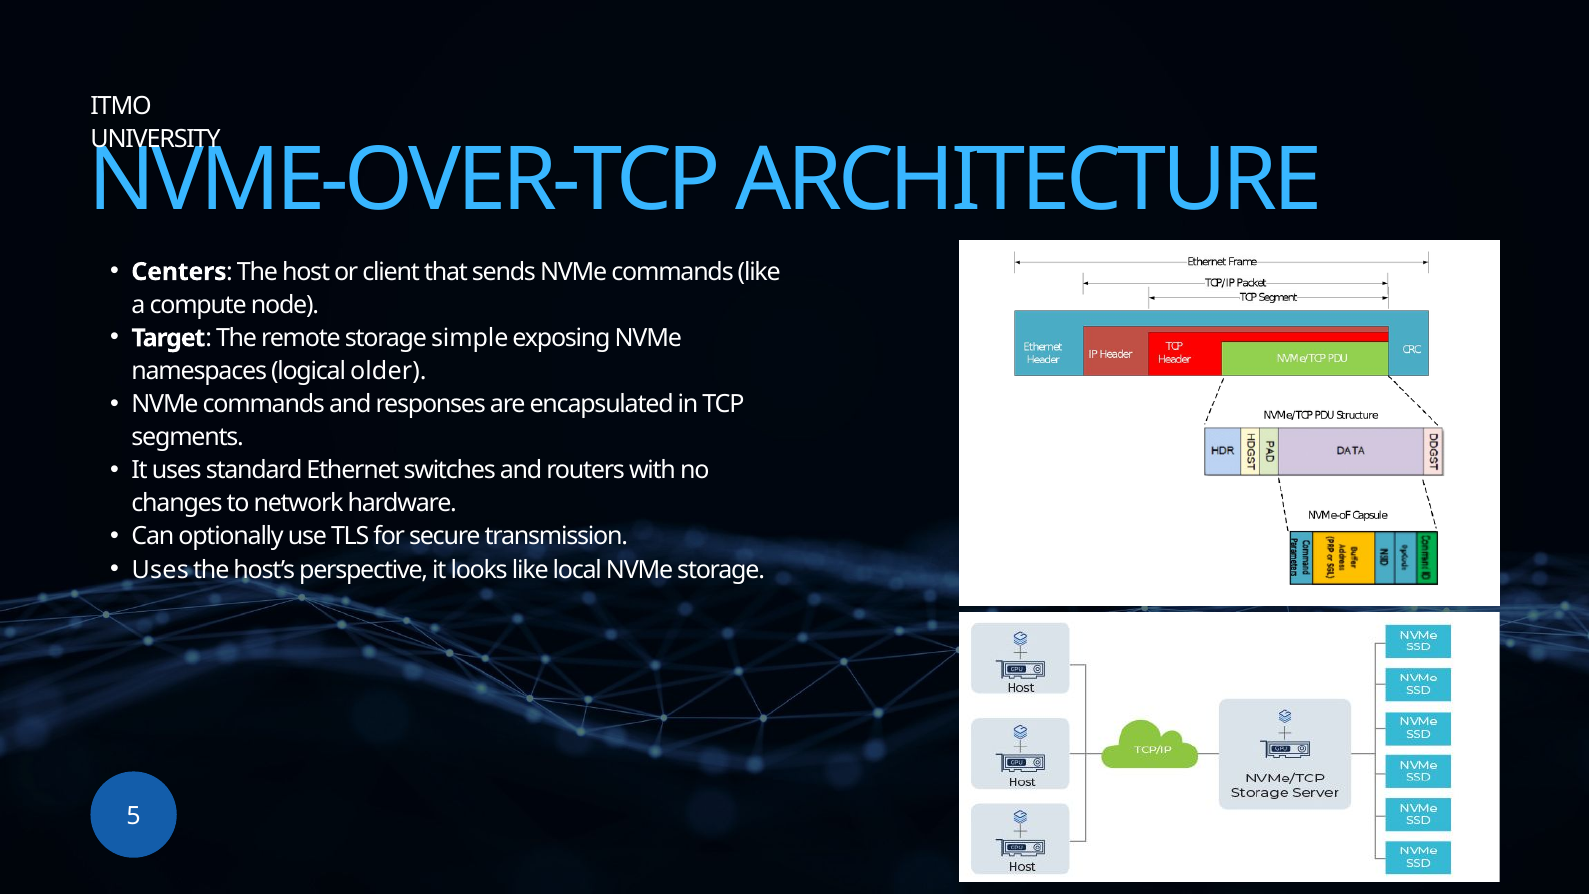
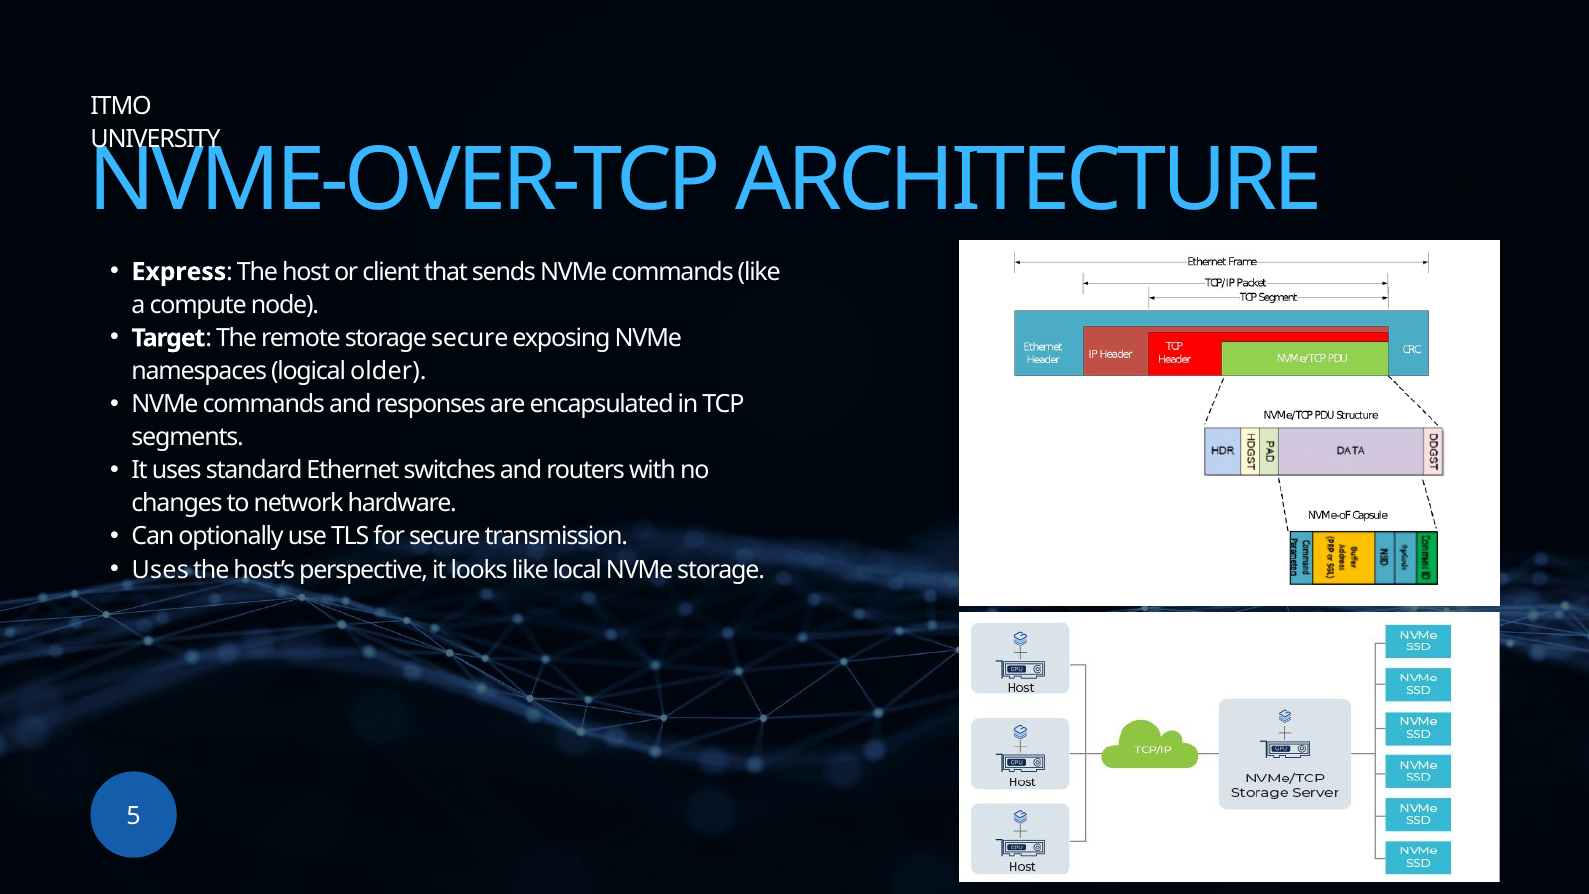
Centers: Centers -> Express (179, 272)
storage simple: simple -> secure (470, 338)
